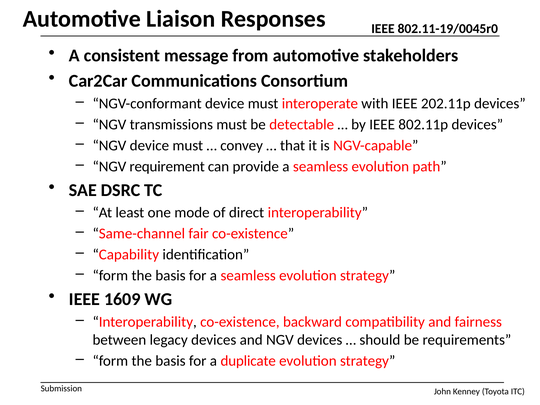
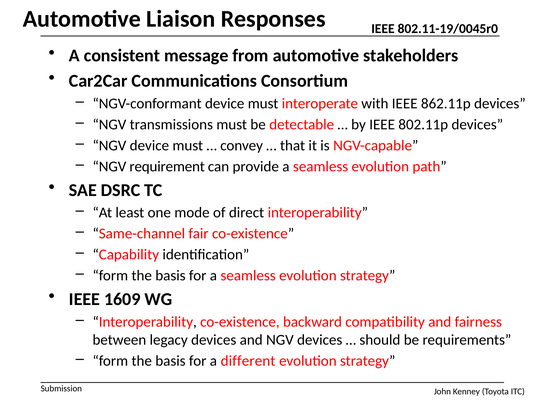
202.11p: 202.11p -> 862.11p (446, 103)
duplicate: duplicate -> different (248, 361)
